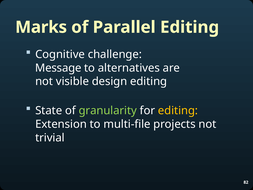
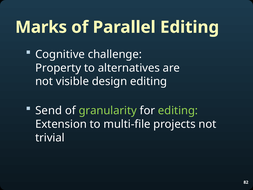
Message: Message -> Property (58, 68)
State: State -> Send (49, 111)
editing colour: yellow -> light green (178, 111)
